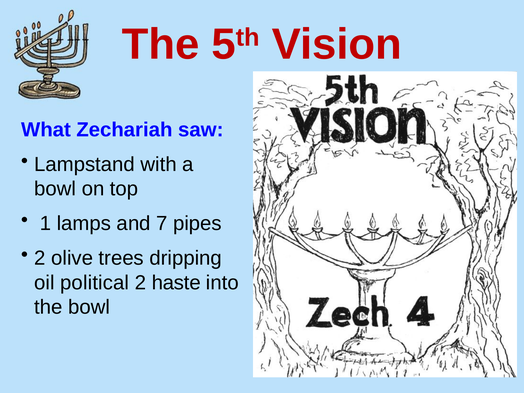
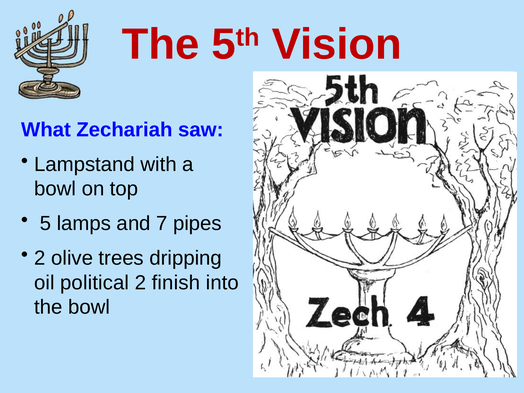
1: 1 -> 5 (46, 224)
haste: haste -> finish (176, 283)
